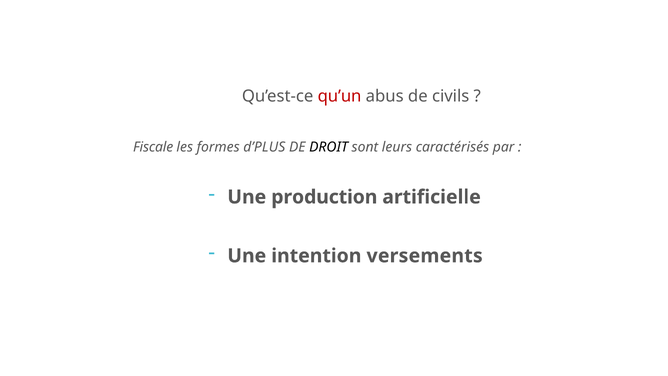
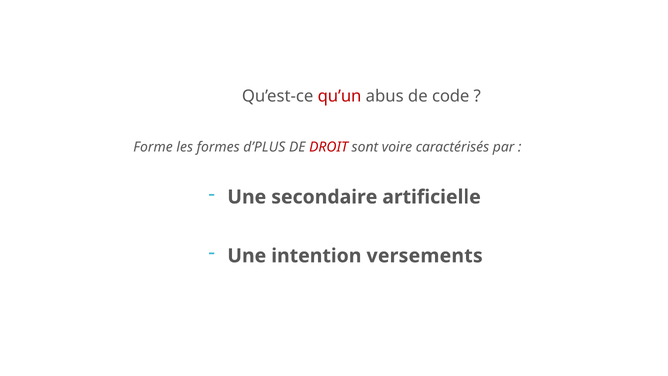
civils: civils -> code (451, 96)
Fiscale: Fiscale -> Forme (153, 147)
DROIT colour: black -> red (329, 147)
leurs: leurs -> voire (397, 147)
production: production -> secondaire (324, 197)
